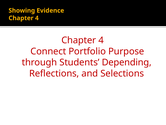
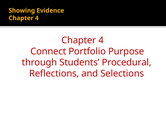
Depending: Depending -> Procedural (127, 62)
